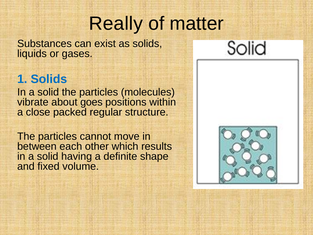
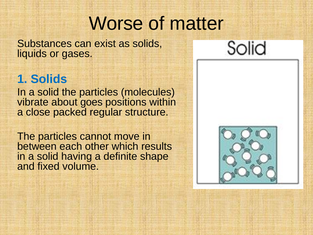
Really: Really -> Worse (116, 24)
